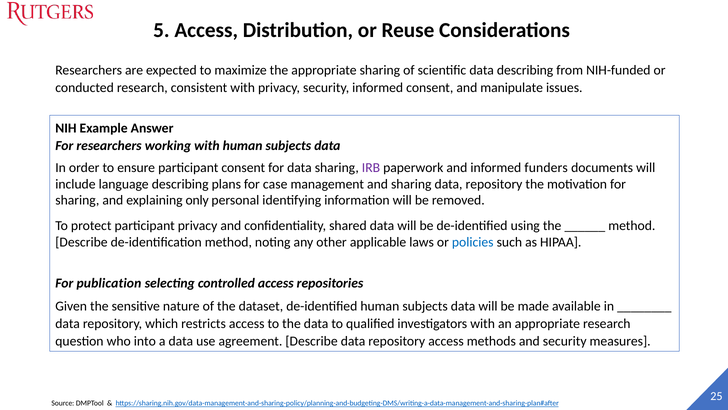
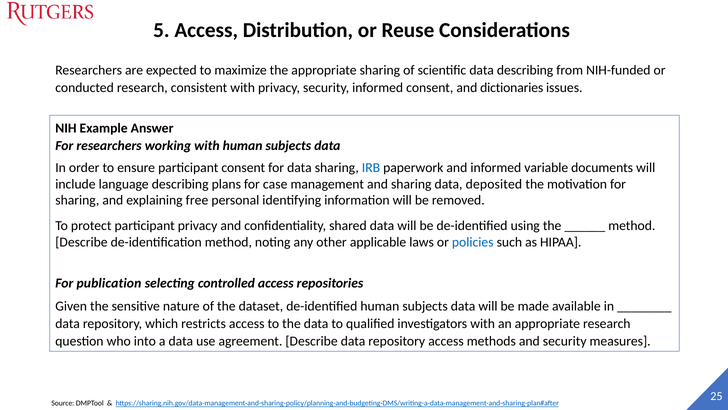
manipulate: manipulate -> dictionaries (512, 88)
IRB colour: purple -> blue (371, 167)
funders: funders -> variable (546, 167)
sharing data repository: repository -> deposited (494, 184)
only: only -> free (197, 200)
